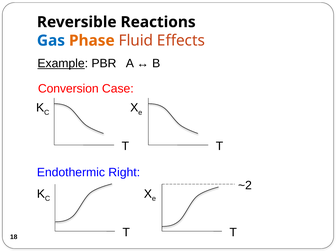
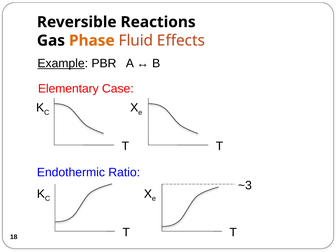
Gas colour: blue -> black (51, 41)
Conversion: Conversion -> Elementary (68, 89)
Right: Right -> Ratio (124, 172)
~2: ~2 -> ~3 (245, 185)
